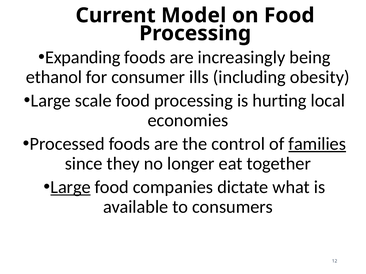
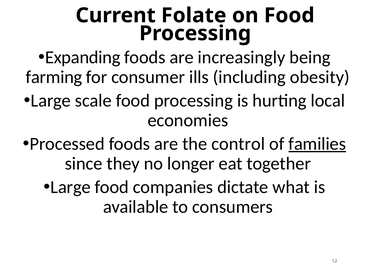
Model: Model -> Folate (194, 15)
ethanol: ethanol -> farming (54, 77)
Large underline: present -> none (71, 187)
